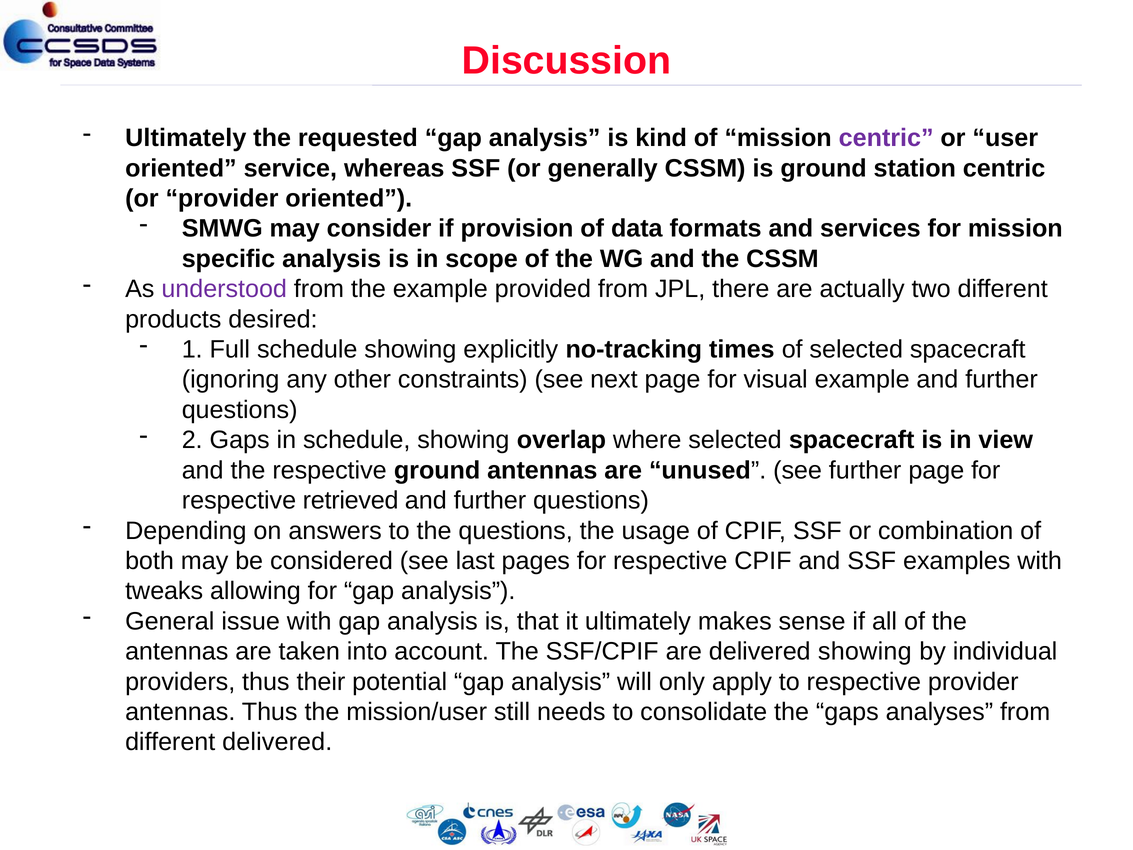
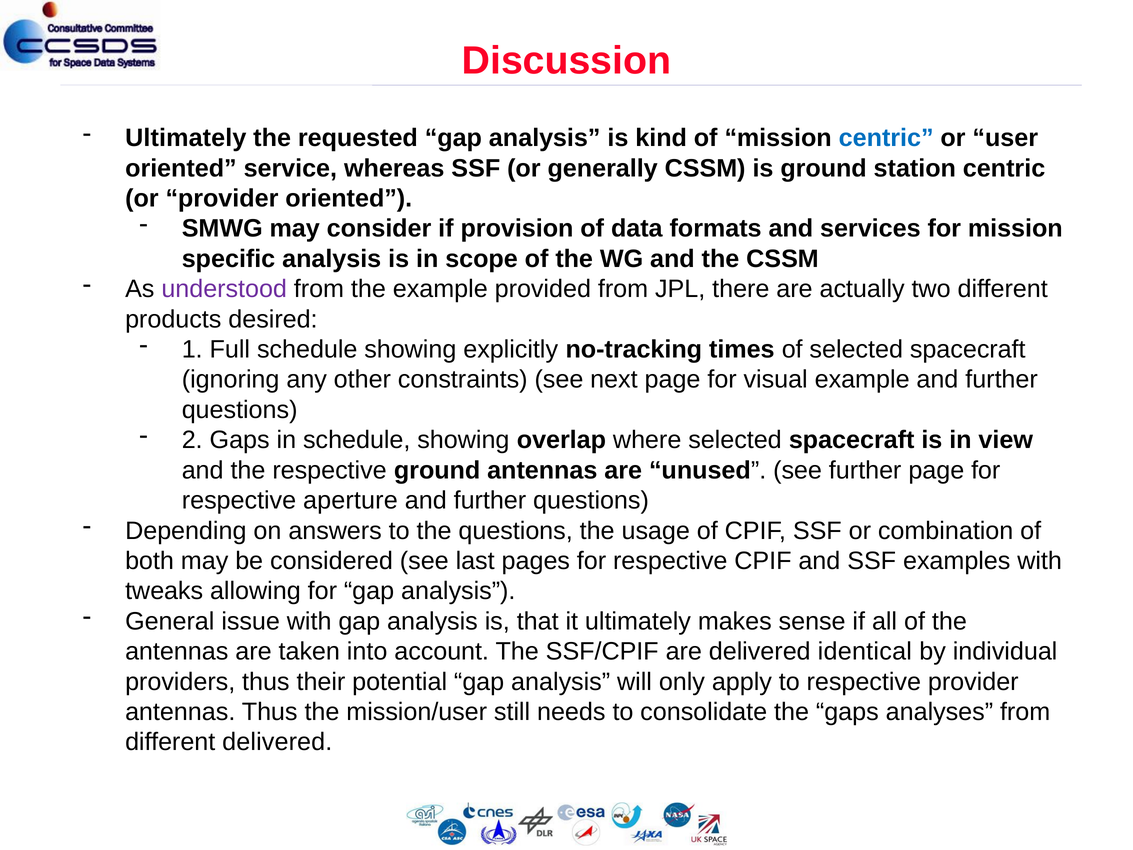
centric colour: purple -> blue (886, 138)
retrieved: retrieved -> aperture (350, 500)
delivered showing: showing -> identical (865, 651)
